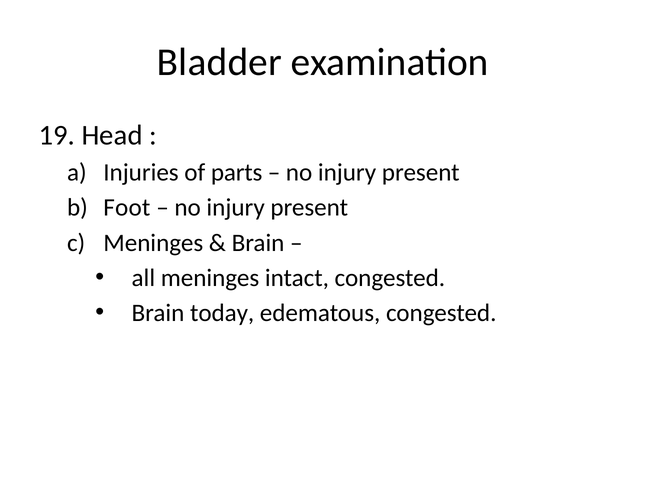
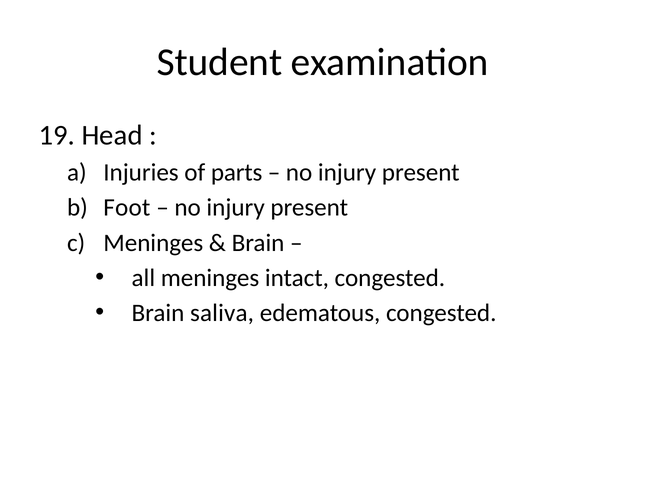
Bladder: Bladder -> Student (220, 63)
today: today -> saliva (222, 313)
